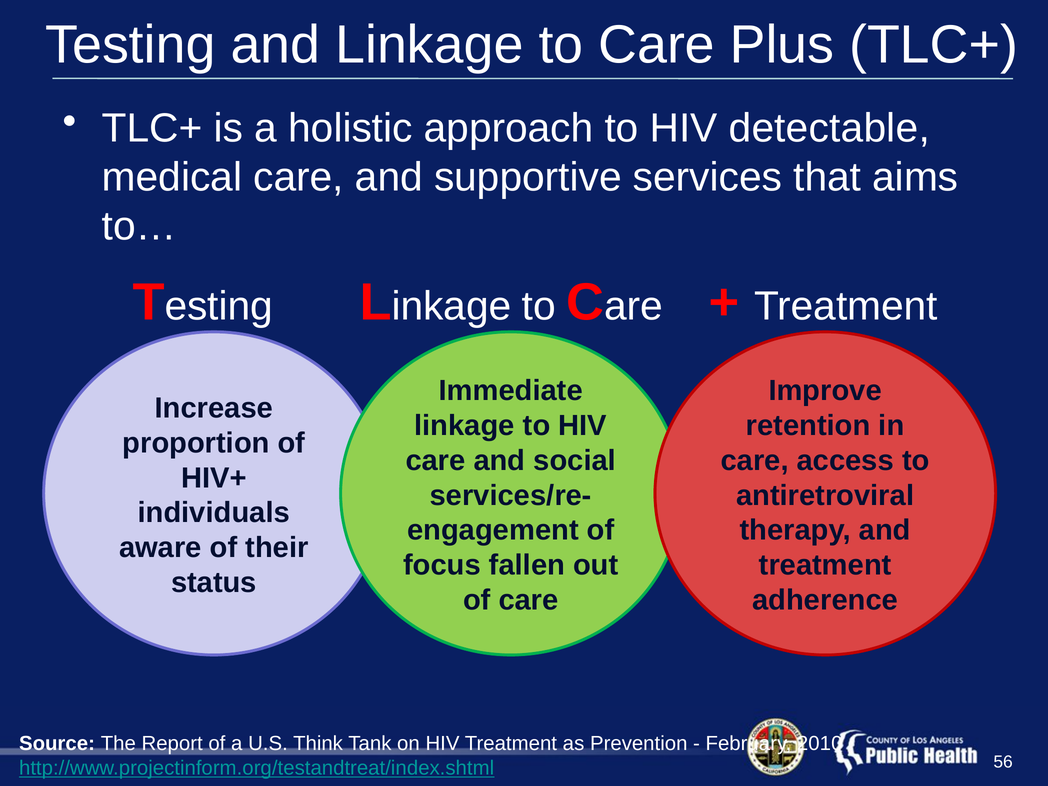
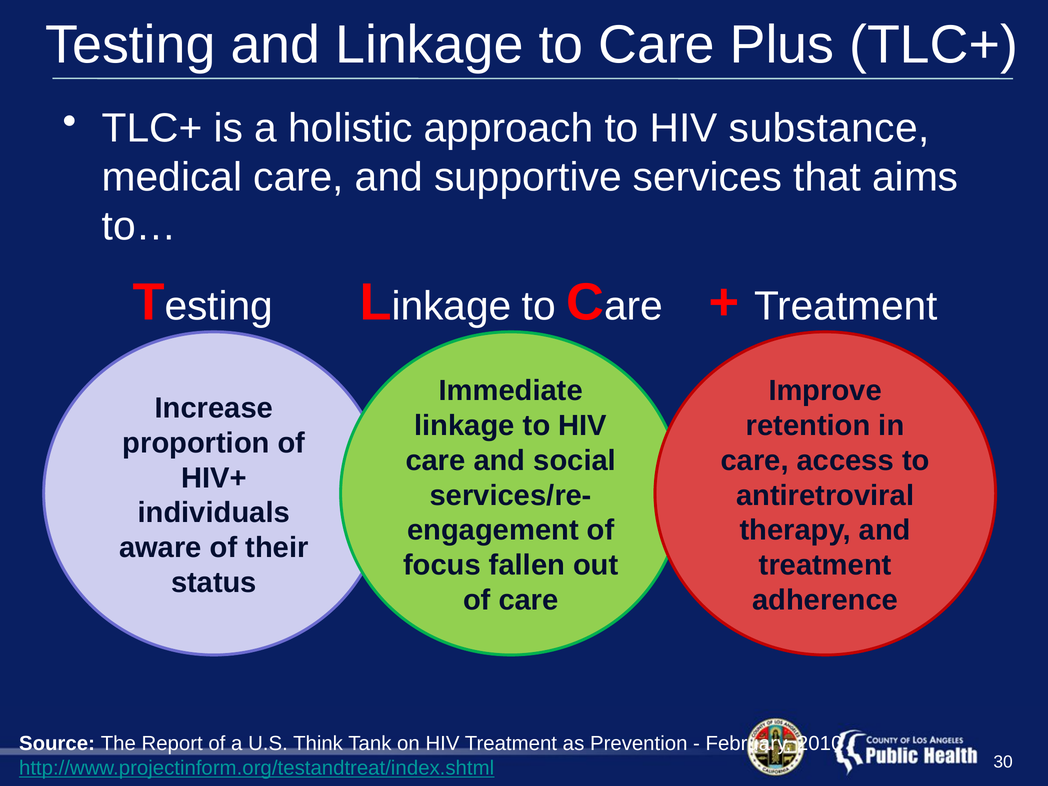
detectable: detectable -> substance (829, 128)
56: 56 -> 30 (1003, 762)
